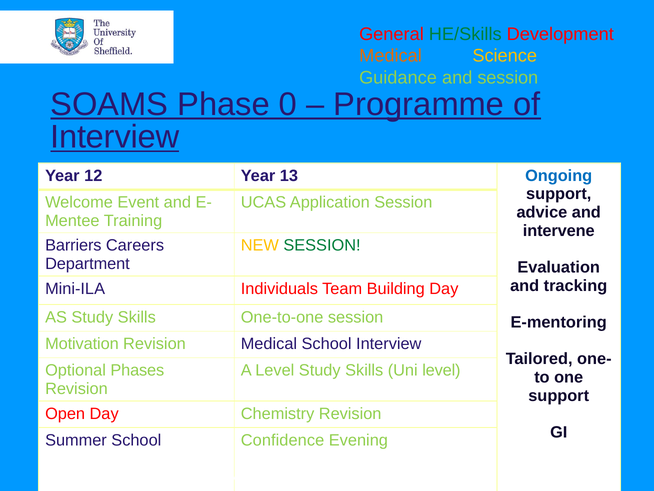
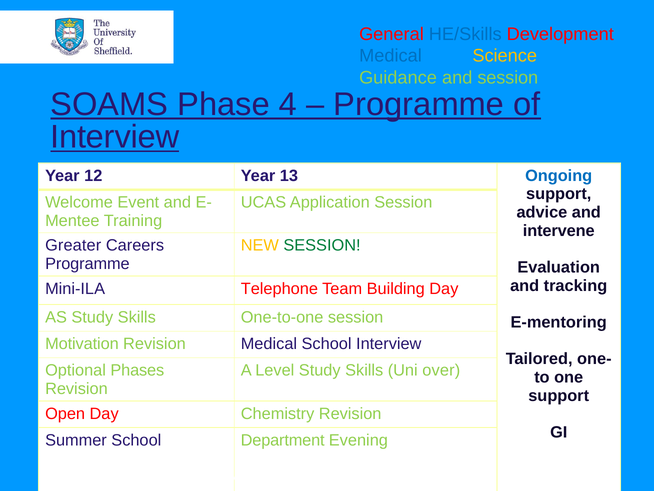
HE/Skills colour: green -> blue (465, 34)
Medical colour: orange -> blue (390, 56)
0: 0 -> 4 (288, 104)
Barriers: Barriers -> Greater (73, 245)
Department: Department -> Programme (87, 264)
Individuals: Individuals -> Telephone (279, 288)
Uni level: level -> over (441, 370)
Confidence: Confidence -> Department (283, 440)
